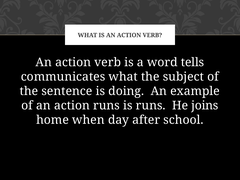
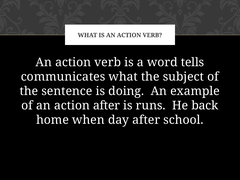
action runs: runs -> after (107, 105)
joins: joins -> back (205, 105)
